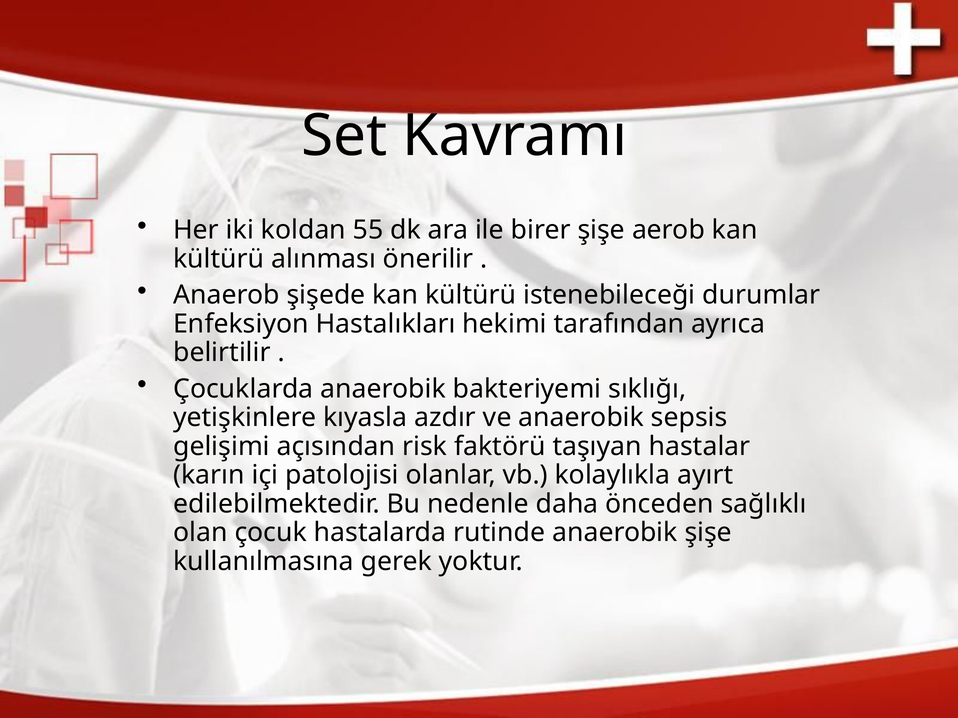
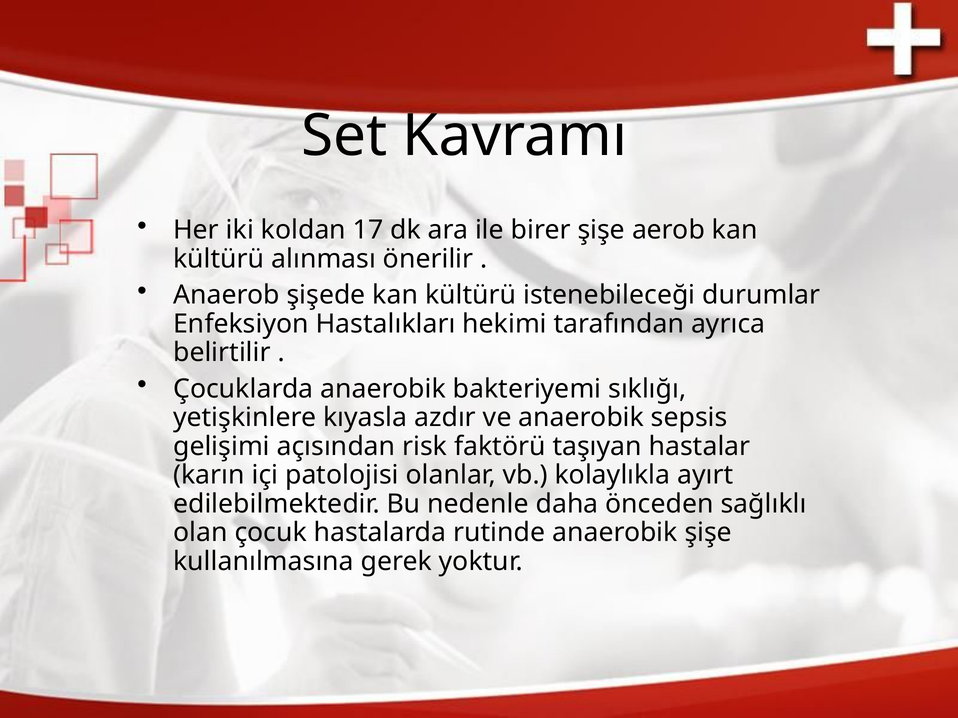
55: 55 -> 17 (368, 230)
